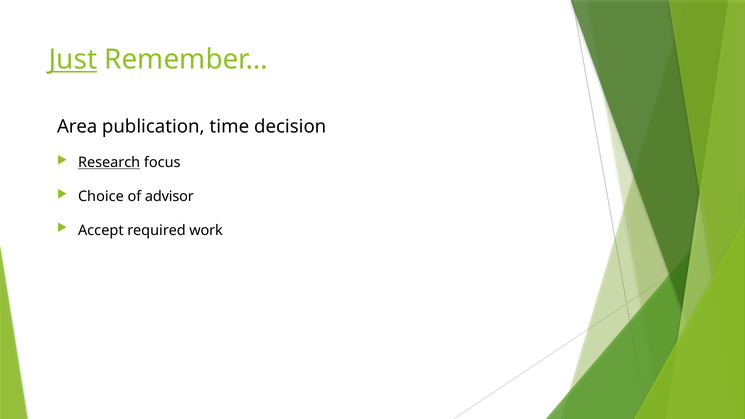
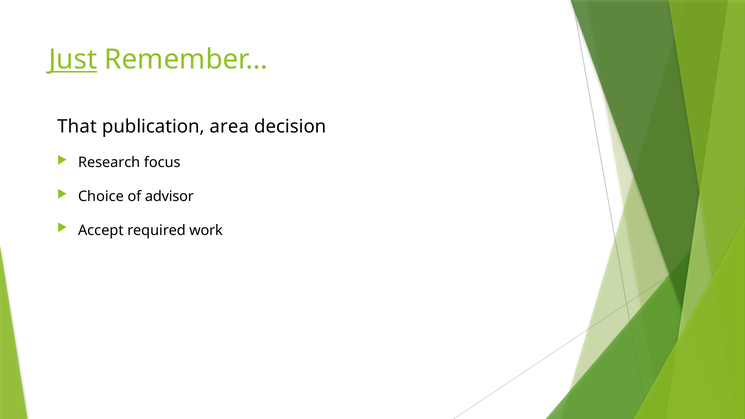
Area: Area -> That (77, 126)
time: time -> area (229, 126)
Research underline: present -> none (109, 162)
